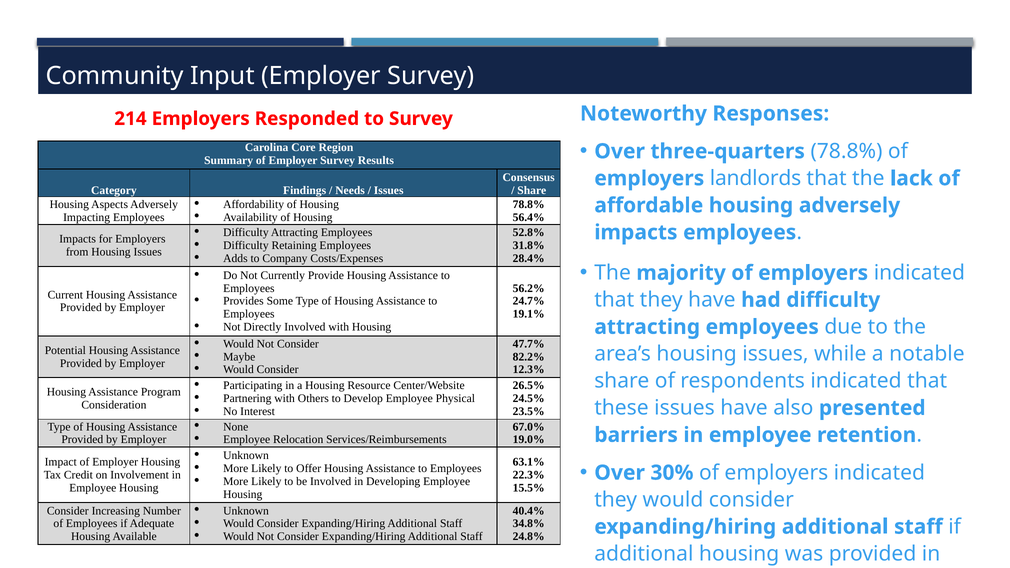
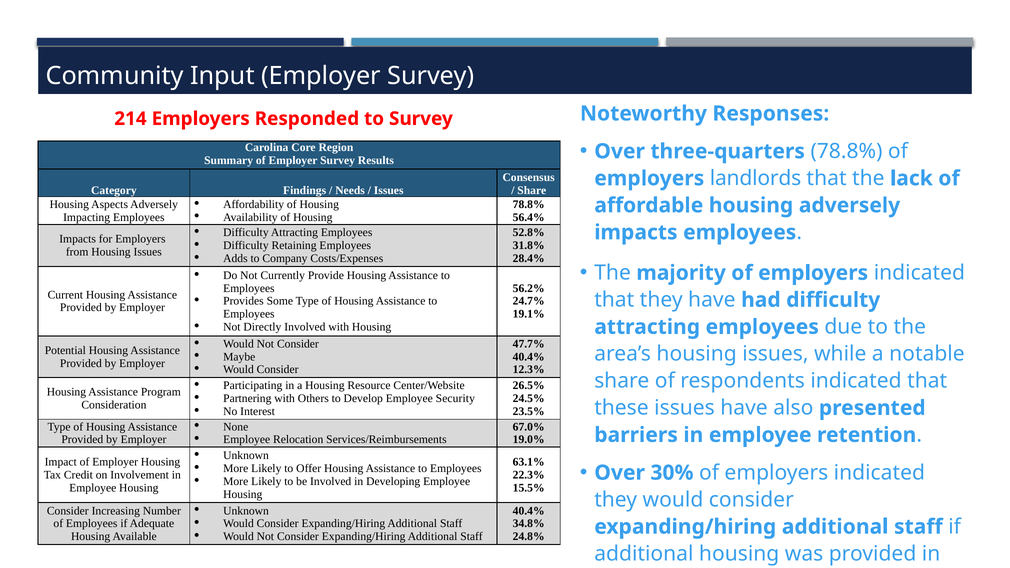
82.2%: 82.2% -> 40.4% (529, 357)
Physical: Physical -> Security (455, 399)
